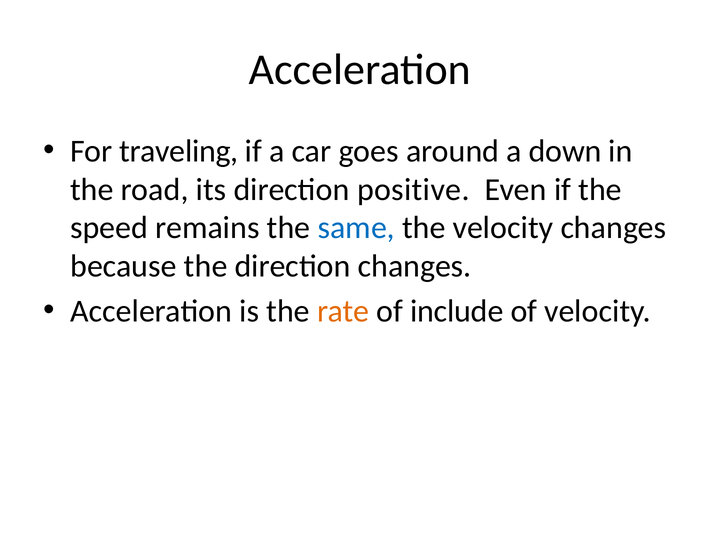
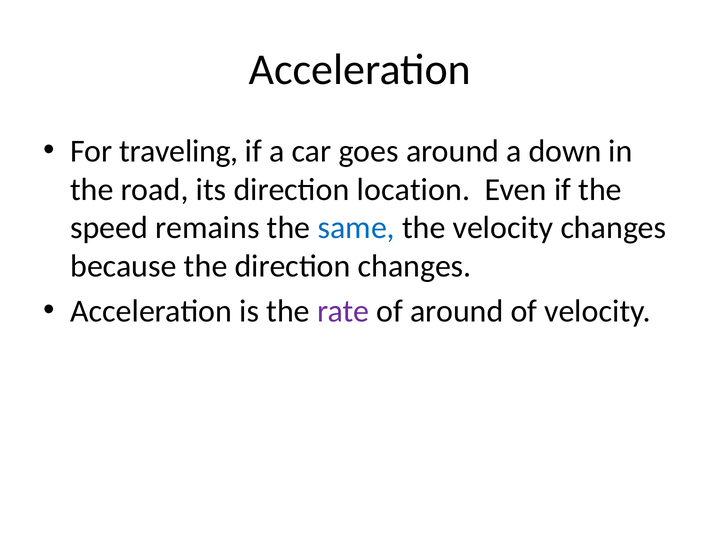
positive: positive -> location (414, 189)
rate colour: orange -> purple (343, 311)
of include: include -> around (457, 311)
